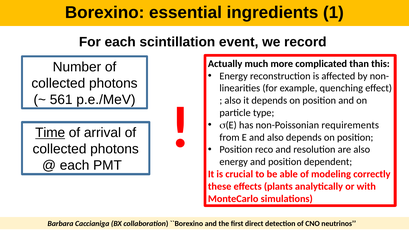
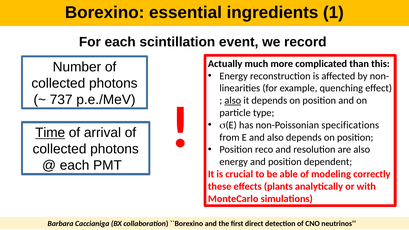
561: 561 -> 737 (61, 100)
also underline: none -> present (233, 101)
requirements: requirements -> specifications (350, 125)
